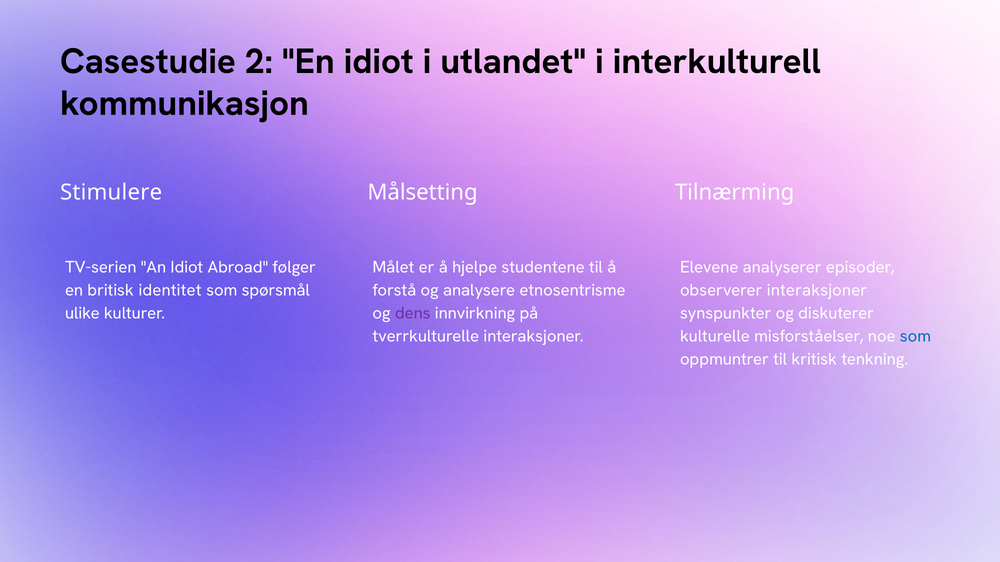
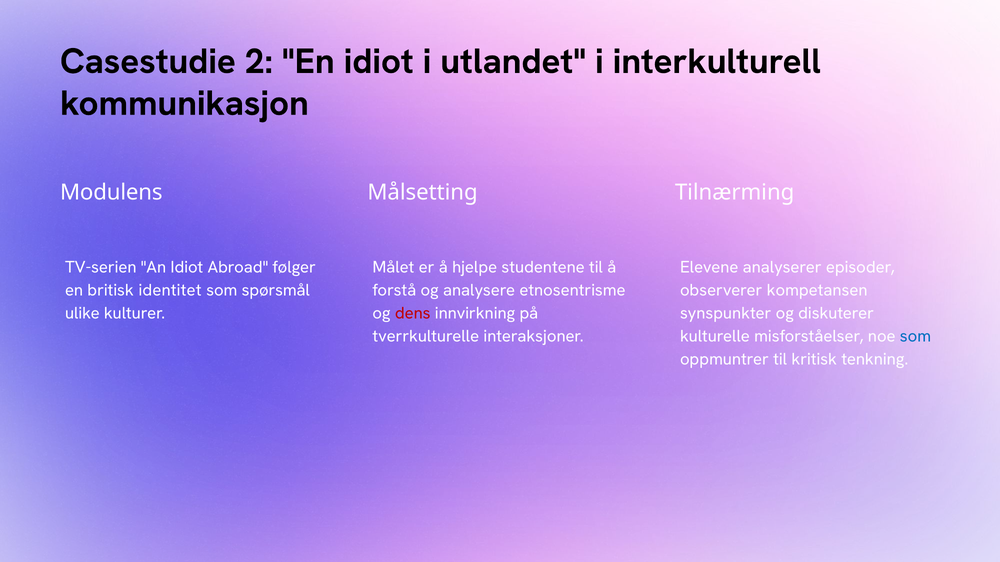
Stimulere: Stimulere -> Modulens (111, 193)
observerer interaksjoner: interaksjoner -> kompetansen (817, 290)
dens colour: purple -> red (413, 313)
